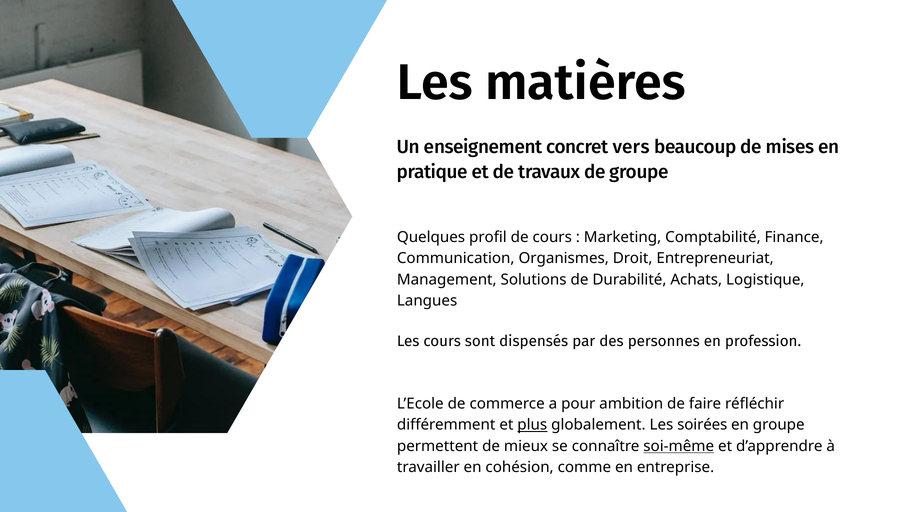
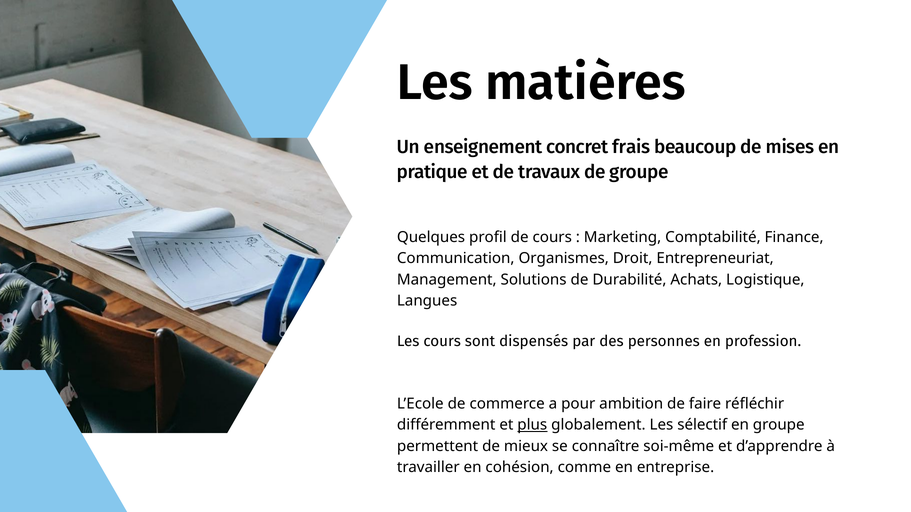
vers: vers -> frais (631, 147)
soirées: soirées -> sélectif (702, 425)
soi-même underline: present -> none (679, 447)
